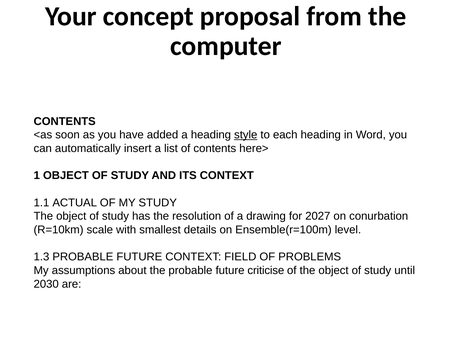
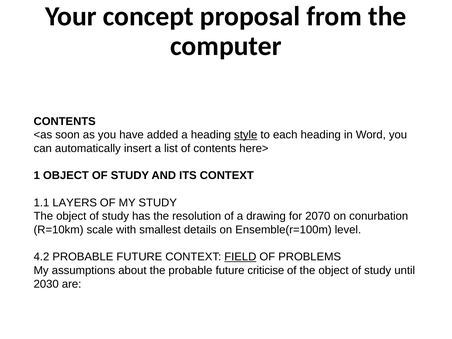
ACTUAL: ACTUAL -> LAYERS (75, 203)
2027: 2027 -> 2070 (318, 216)
1.3: 1.3 -> 4.2 (41, 257)
FIELD underline: none -> present (240, 257)
